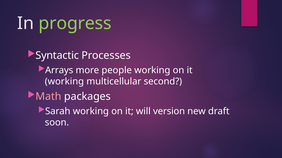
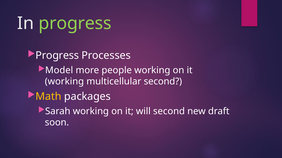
Syntactic: Syntactic -> Progress (57, 56)
Arrays: Arrays -> Model (59, 70)
Math colour: pink -> yellow (49, 97)
will version: version -> second (169, 112)
